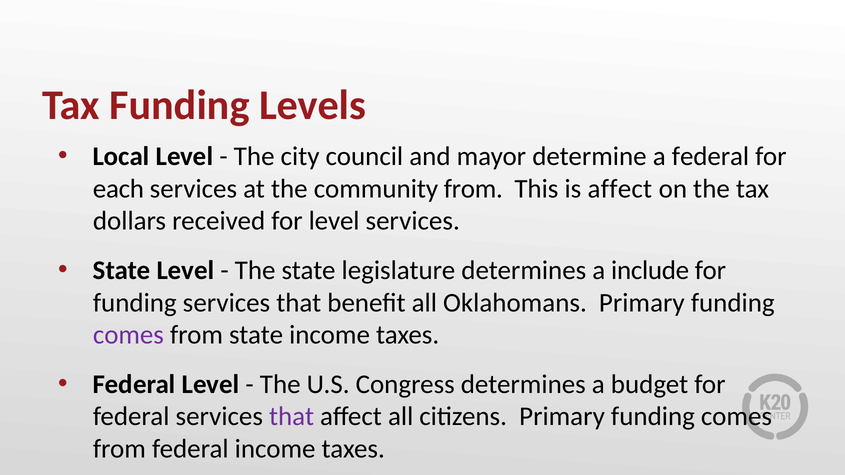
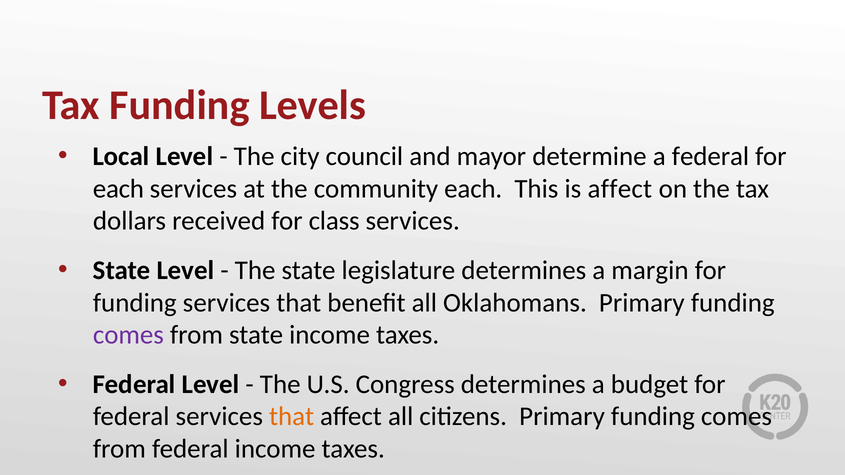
community from: from -> each (473, 189)
for level: level -> class (334, 221)
include: include -> margin (650, 270)
that colour: purple -> orange (292, 417)
